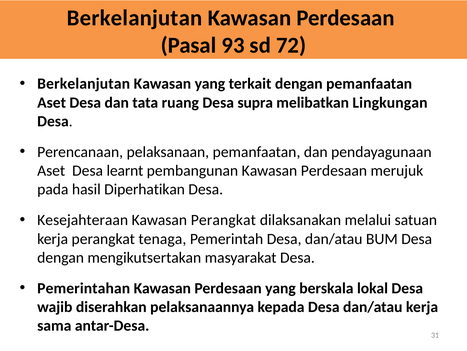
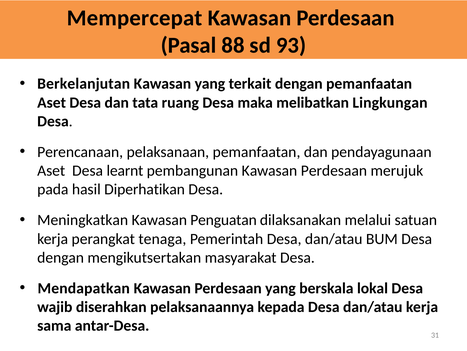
Berkelanjutan: Berkelanjutan -> Mempercepat (135, 18)
93: 93 -> 88 (233, 45)
72: 72 -> 93 (291, 45)
supra: supra -> maka (255, 102)
Kesejahteraan: Kesejahteraan -> Meningkatkan (83, 220)
Kawasan Perangkat: Perangkat -> Penguatan (224, 220)
Pemerintahan: Pemerintahan -> Mendapatkan (84, 288)
